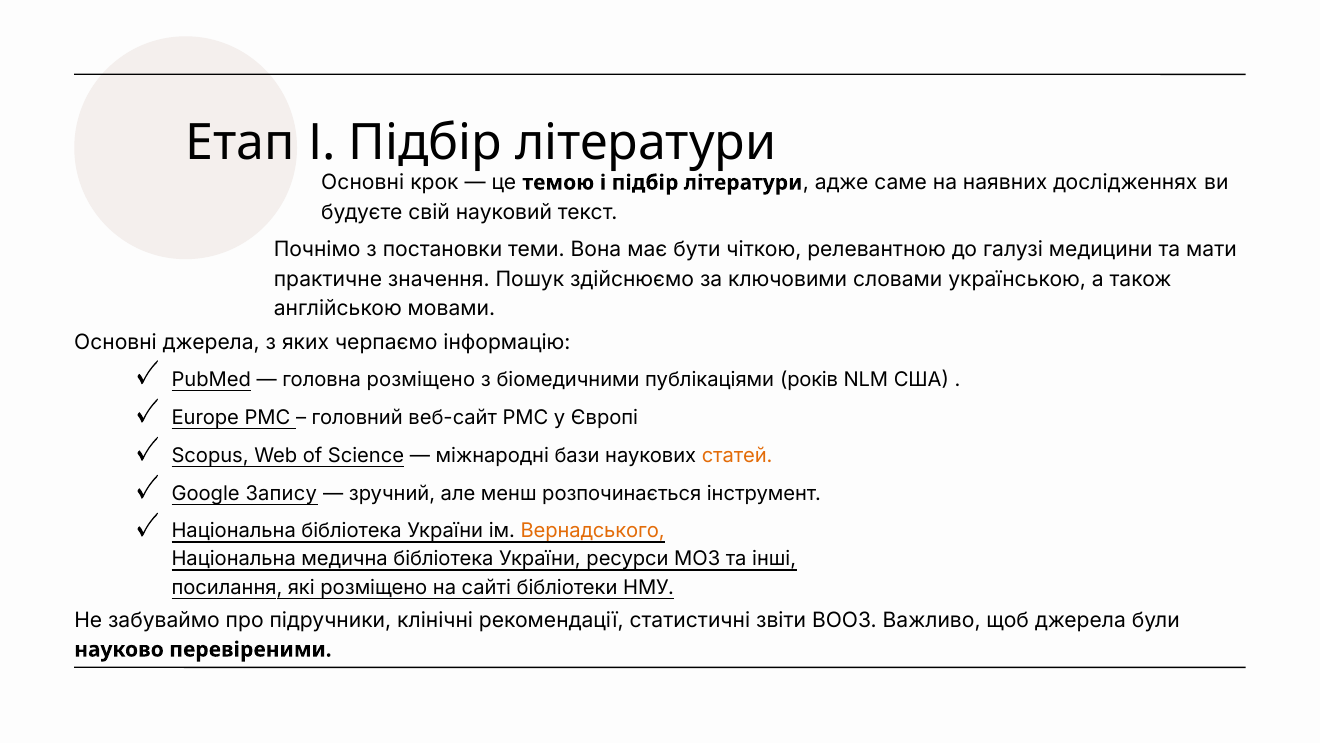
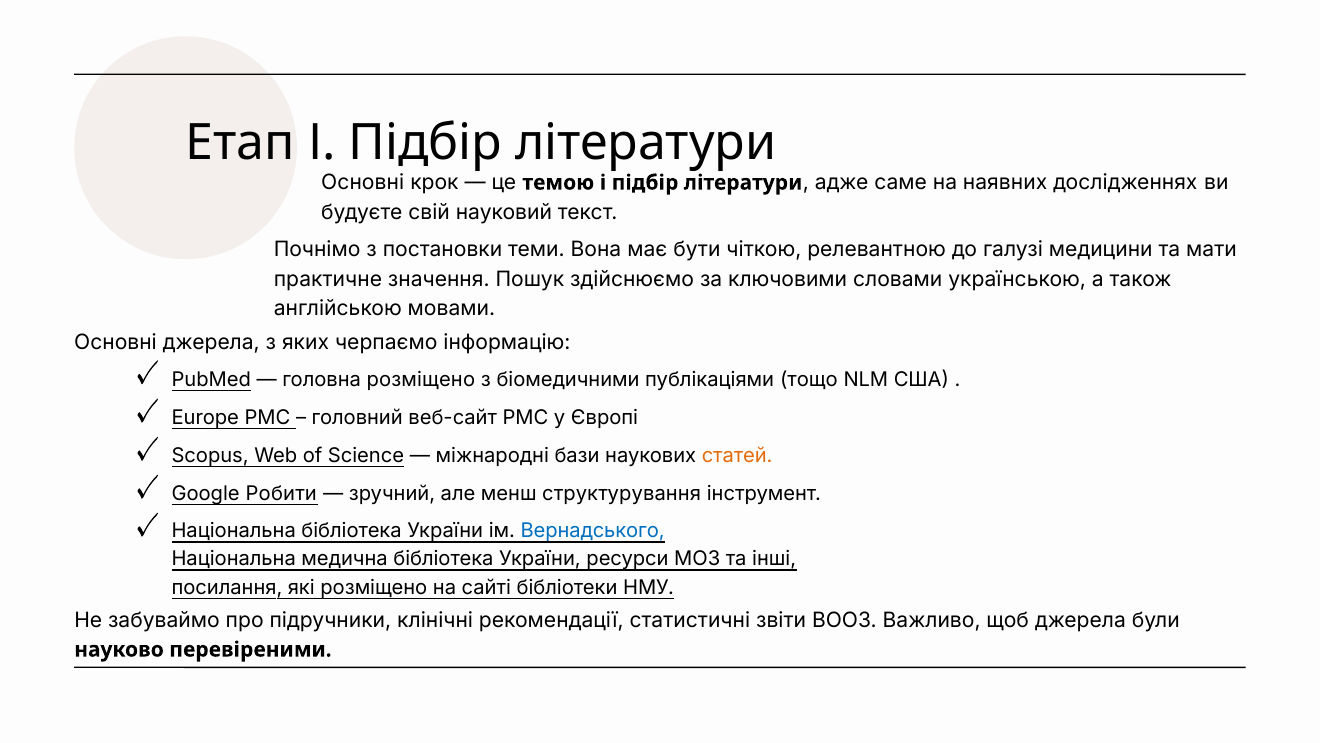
років: років -> тощо (809, 379)
Запису: Запису -> Робити (281, 493)
розпочинається: розпочинається -> структурування (622, 493)
Вернадського colour: orange -> blue (593, 531)
